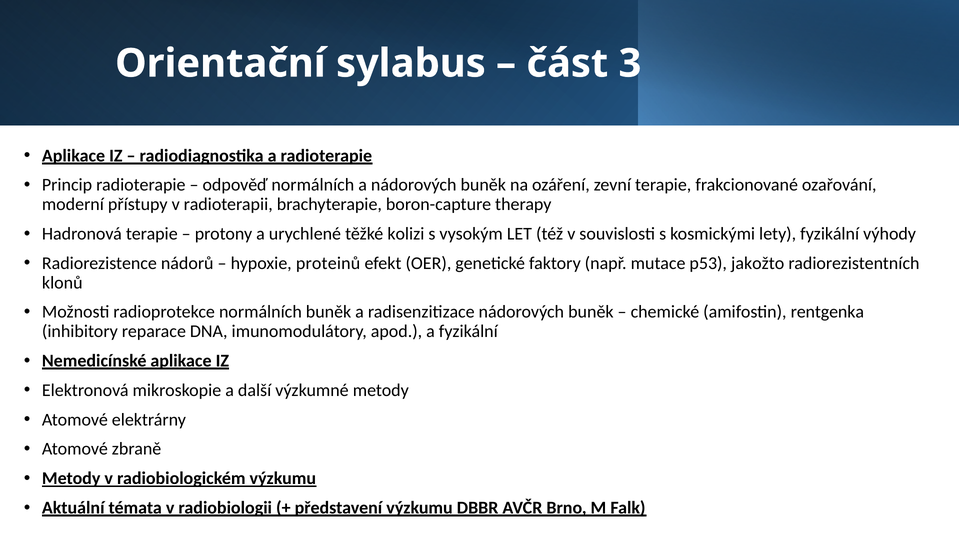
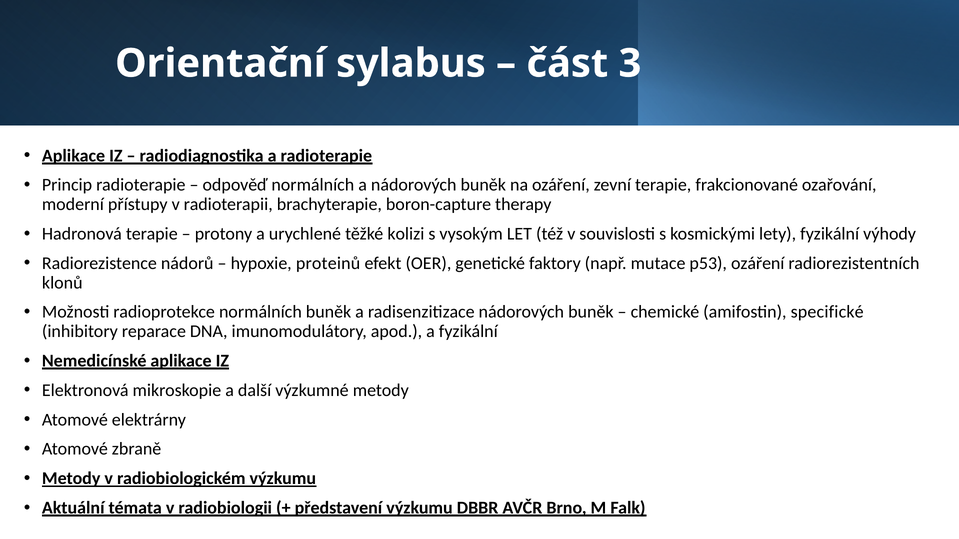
p53 jakožto: jakožto -> ozáření (758, 263)
rentgenka: rentgenka -> specifické (827, 312)
